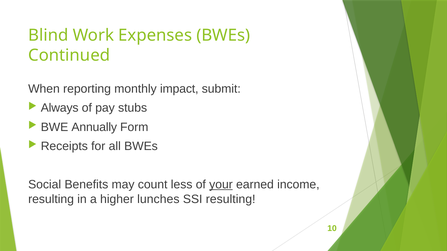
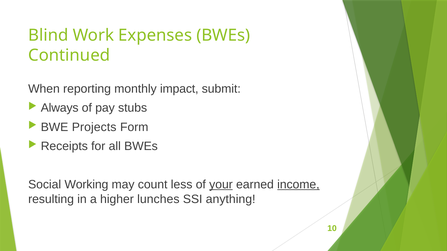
Annually: Annually -> Projects (94, 127)
Benefits: Benefits -> Working (86, 185)
income underline: none -> present (298, 185)
SSI resulting: resulting -> anything (231, 199)
